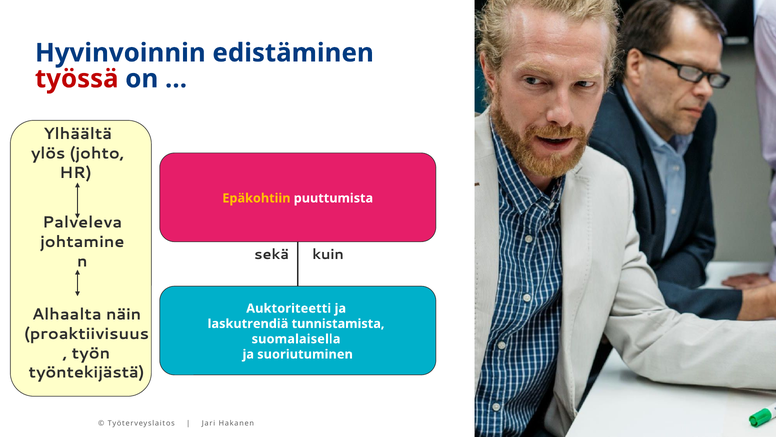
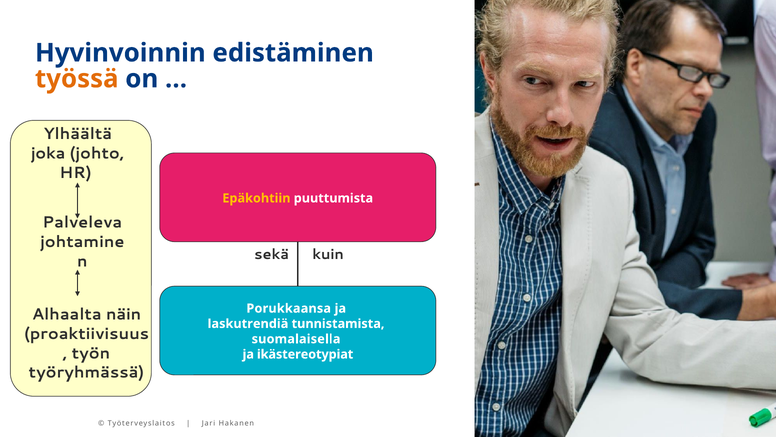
työssä colour: red -> orange (77, 79)
ylös: ylös -> joka (48, 153)
Auktoriteetti: Auktoriteetti -> Porukkaansa (289, 308)
suoriutuminen: suoriutuminen -> ikästereotypiat (305, 354)
työntekijästä: työntekijästä -> työryhmässä (86, 372)
